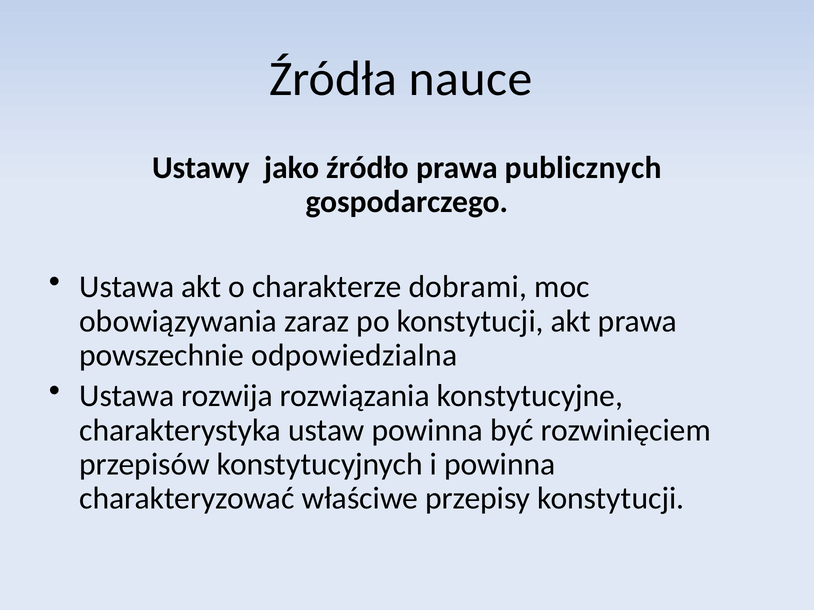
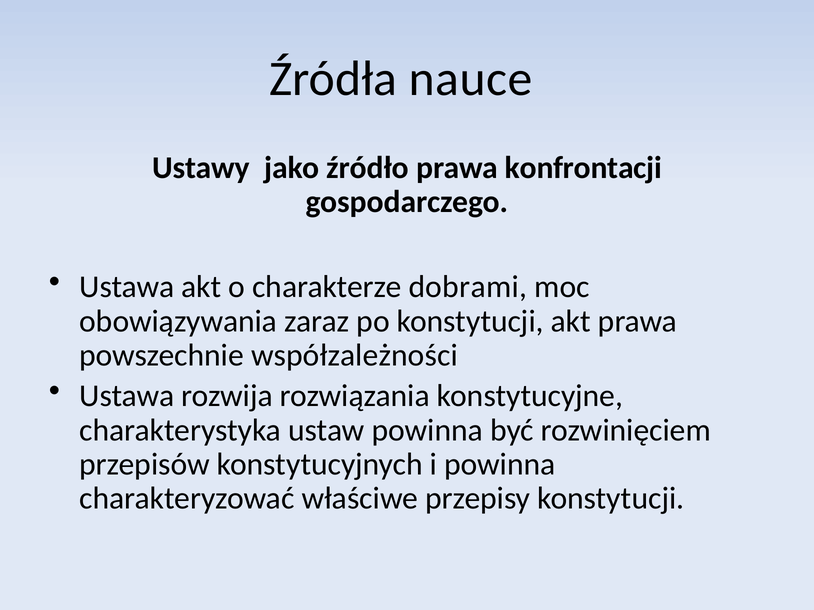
publicznych: publicznych -> konfrontacji (583, 168)
odpowiedzialna: odpowiedzialna -> współzależności (354, 356)
